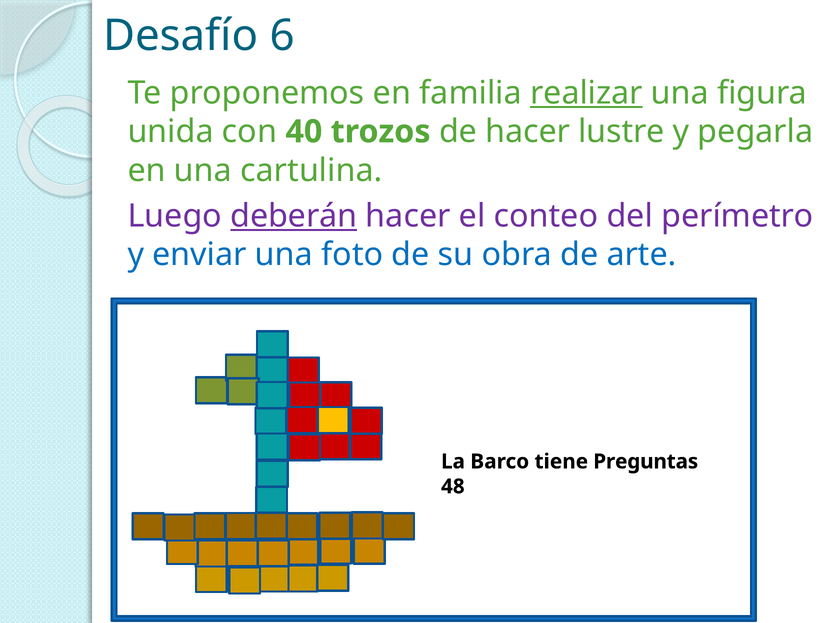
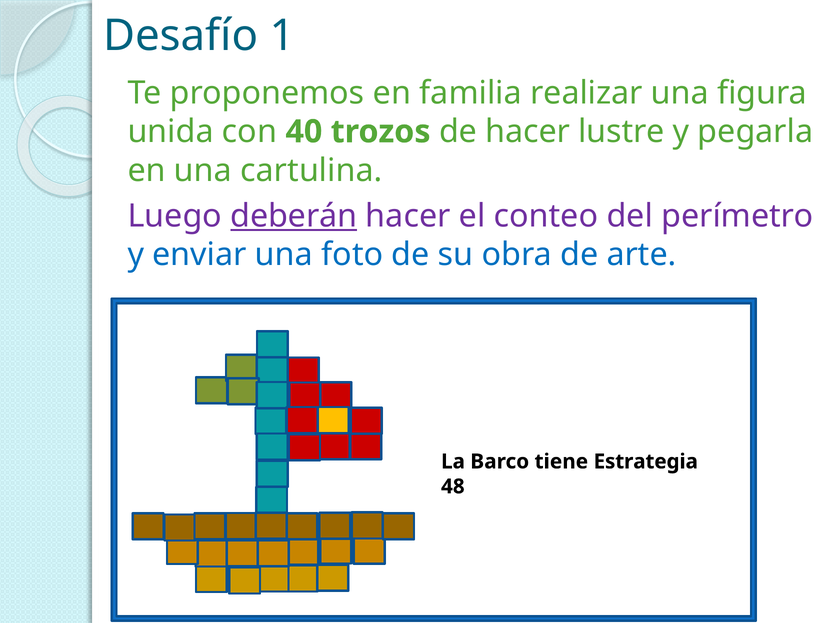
6: 6 -> 1 (282, 36)
realizar underline: present -> none (586, 93)
Preguntas: Preguntas -> Estrategia (646, 462)
